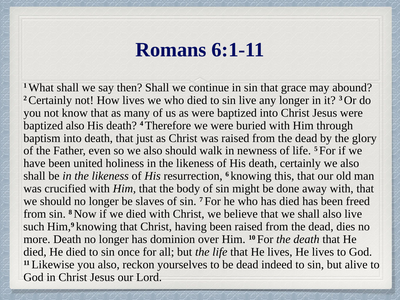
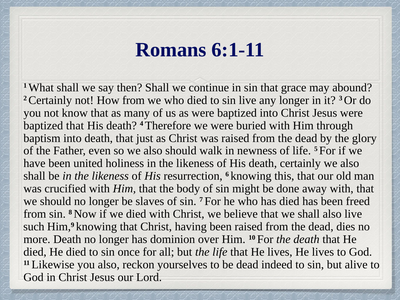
How lives: lives -> from (134, 100)
baptized also: also -> that (75, 125)
